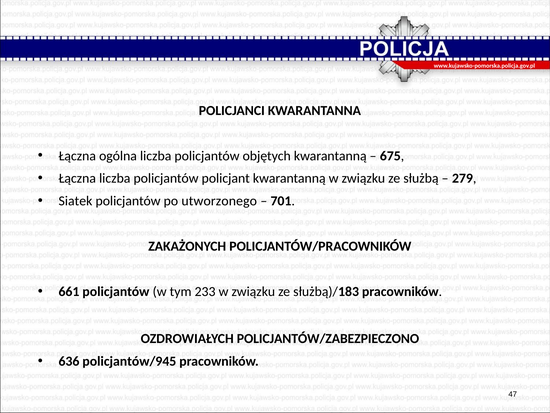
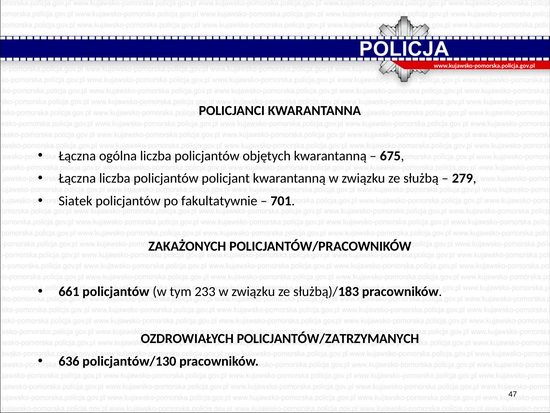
utworzonego: utworzonego -> fakultatywnie (219, 201)
POLICJANTÓW/ZABEZPIECZONO: POLICJANTÓW/ZABEZPIECZONO -> POLICJANTÓW/ZATRZYMANYCH (328, 338)
policjantów/945: policjantów/945 -> policjantów/130 (129, 361)
